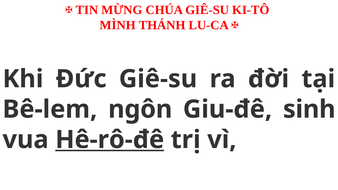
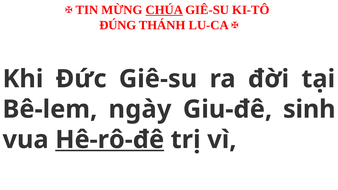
CHÚA underline: none -> present (164, 10)
MÌNH: MÌNH -> ĐÚNG (118, 25)
ngôn: ngôn -> ngày (140, 109)
